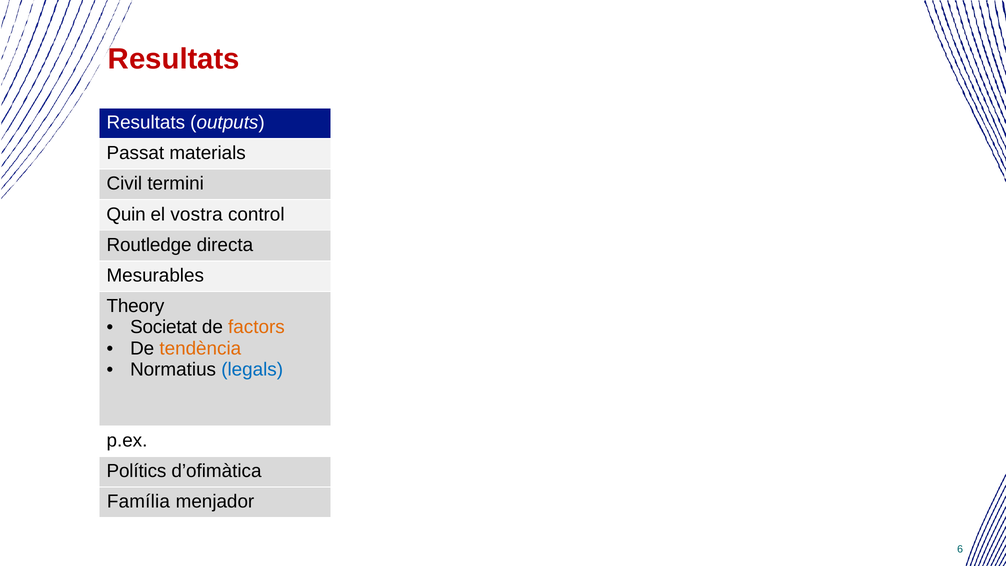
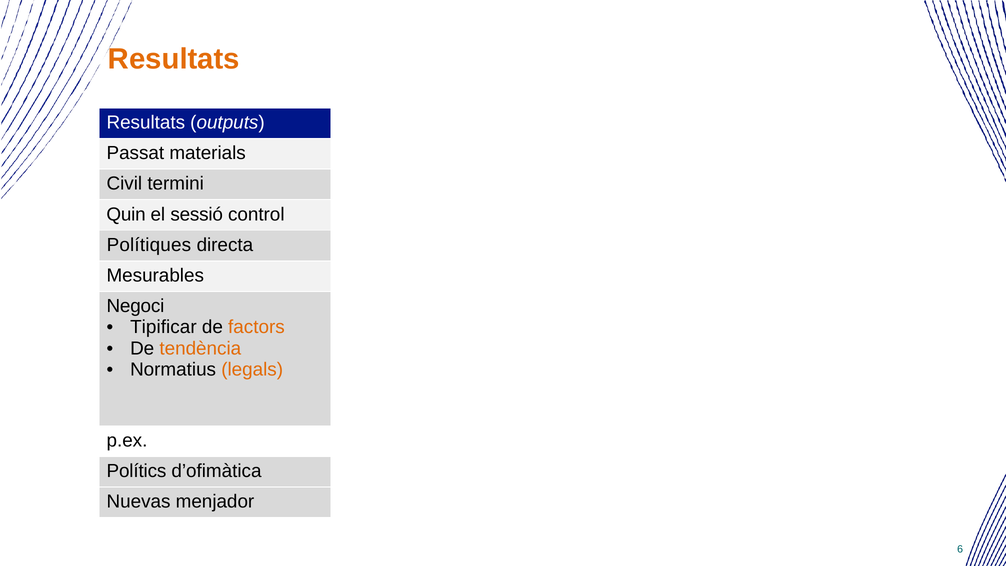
Resultats colour: red -> orange (174, 59)
vostra: vostra -> sessió (197, 214)
Routledge: Routledge -> Polítiques (149, 245)
Theory: Theory -> Negoci (135, 306)
Societat: Societat -> Tipificar (163, 327)
legals colour: blue -> orange (252, 369)
Família: Família -> Nuevas (139, 502)
